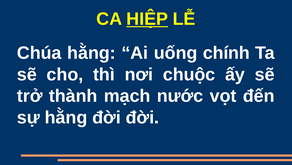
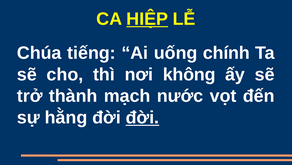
Chúa hằng: hằng -> tiếng (91, 53)
chuộc: chuộc -> không (189, 74)
đời underline: none -> present (142, 117)
